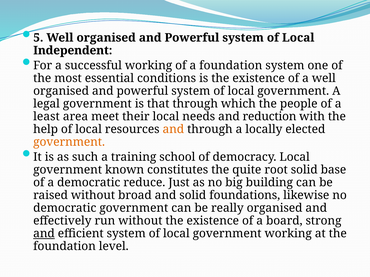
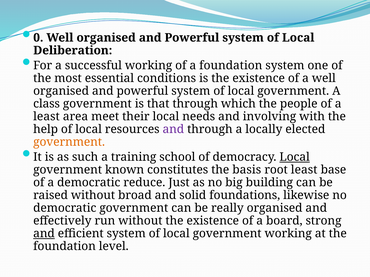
5: 5 -> 0 (38, 38)
Independent: Independent -> Deliberation (73, 51)
legal: legal -> class (47, 104)
reduction: reduction -> involving (269, 117)
and colour: orange -> purple (173, 129)
Local underline: none -> present (295, 157)
quite: quite -> basis (247, 170)
root solid: solid -> least (304, 170)
